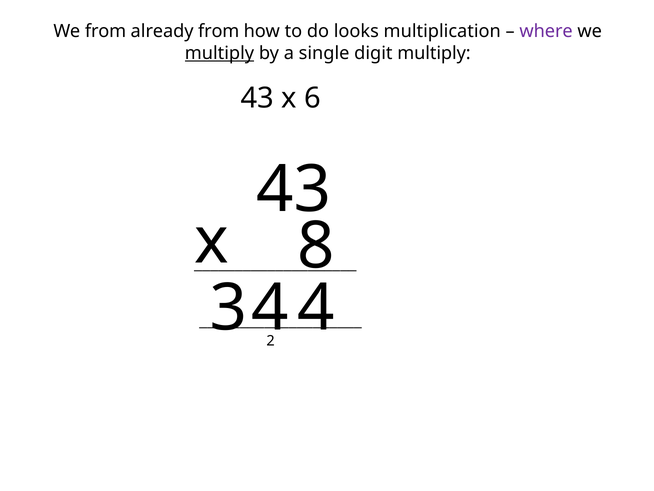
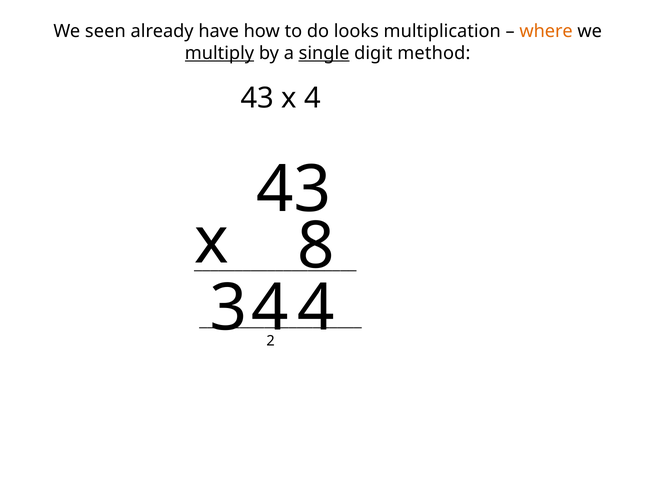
We from: from -> seen (105, 31)
already from: from -> have (219, 31)
where colour: purple -> orange (546, 31)
single underline: none -> present (324, 53)
digit multiply: multiply -> method (434, 53)
x 6: 6 -> 4 (313, 98)
